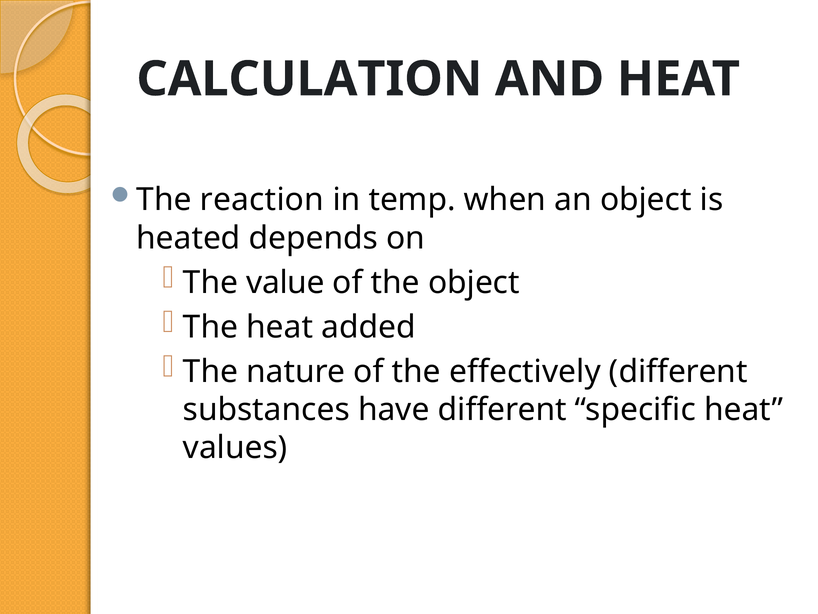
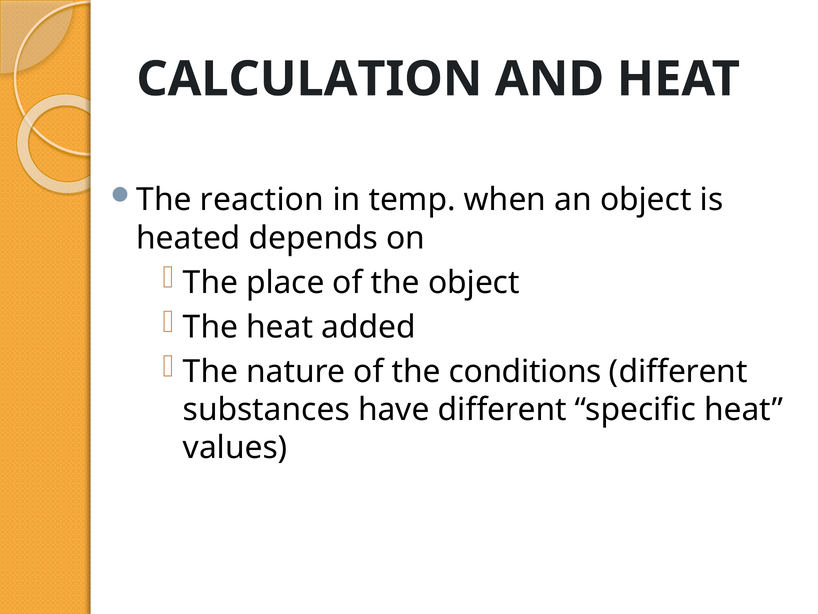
value: value -> place (285, 282)
effectively: effectively -> conditions (525, 371)
